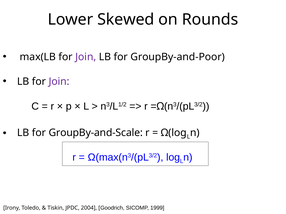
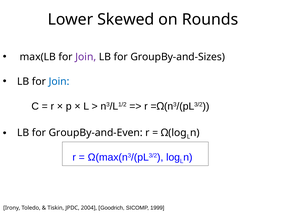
GroupBy-and-Poor: GroupBy-and-Poor -> GroupBy-and-Sizes (178, 57)
Join colour: purple -> blue (59, 82)
GroupBy-and-Scale: GroupBy-and-Scale -> GroupBy-and-Even (96, 133)
